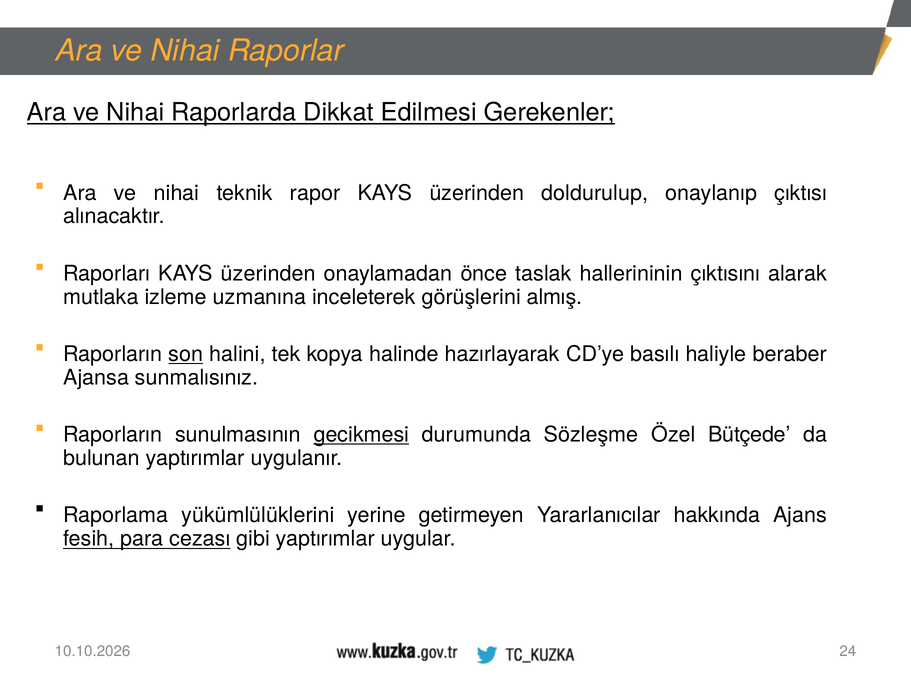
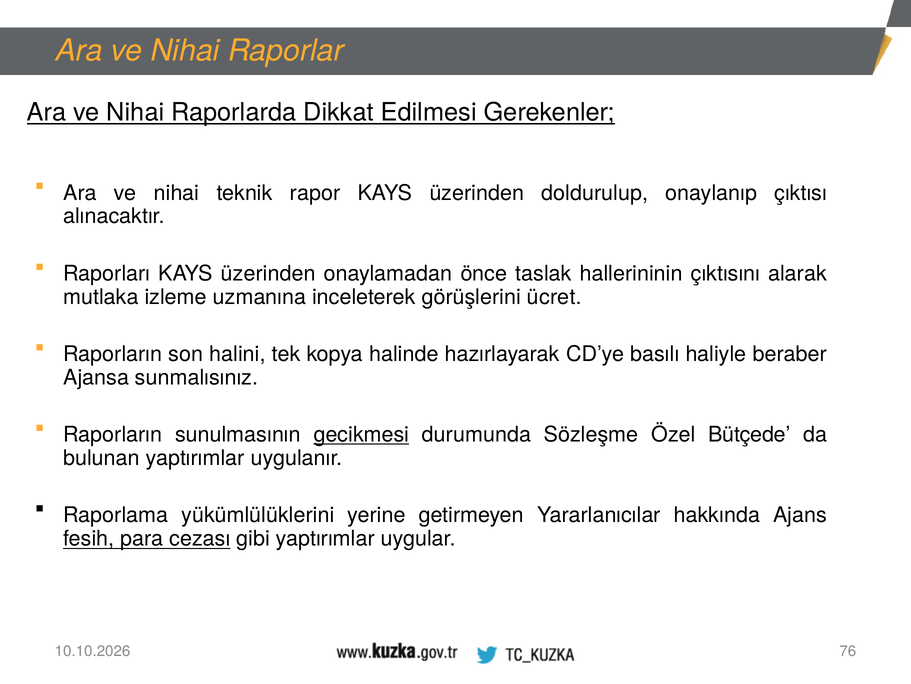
almış: almış -> ücret (554, 297)
son underline: present -> none (186, 354)
24: 24 -> 76 (848, 651)
